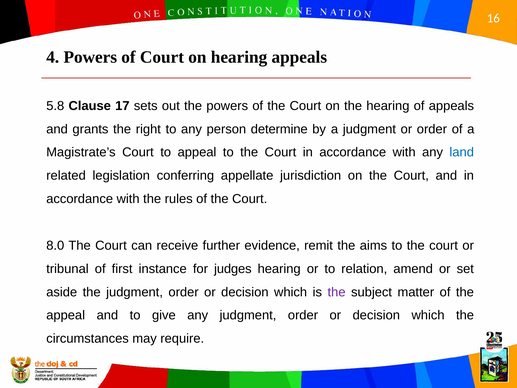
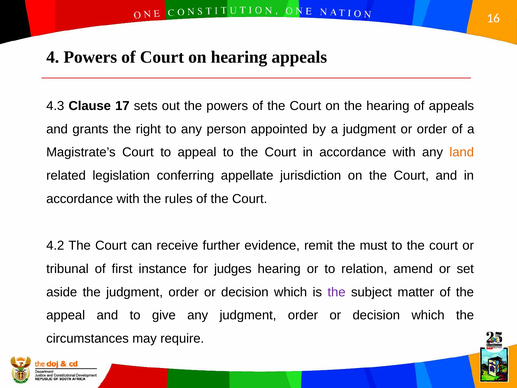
5.8: 5.8 -> 4.3 (55, 106)
determine: determine -> appointed (279, 129)
land colour: blue -> orange (462, 152)
8.0: 8.0 -> 4.2 (55, 245)
aims: aims -> must (374, 245)
